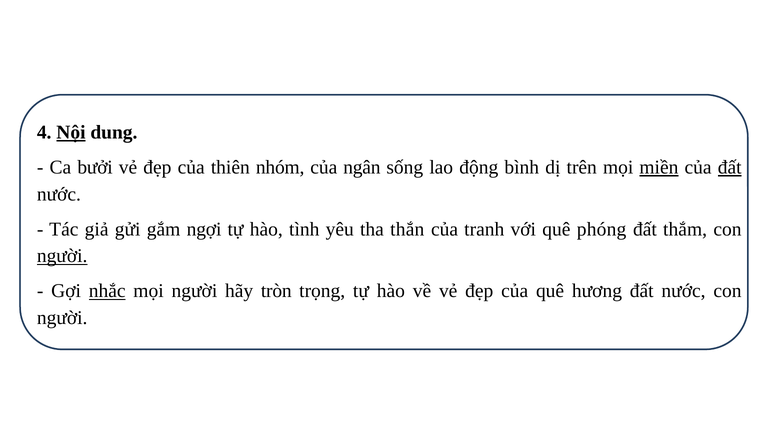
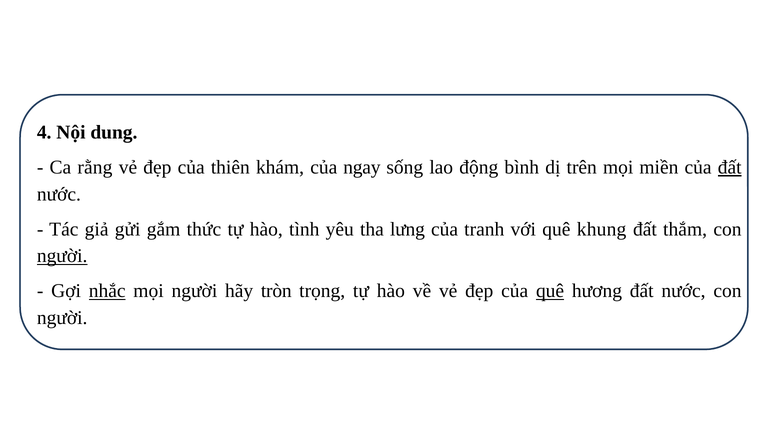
Nội underline: present -> none (71, 132)
bưởi: bưởi -> rằng (95, 167)
nhóm: nhóm -> khám (280, 167)
ngân: ngân -> ngay (362, 167)
miền underline: present -> none (659, 167)
ngợi: ngợi -> thức (204, 229)
thắn: thắn -> lưng (407, 229)
phóng: phóng -> khung (602, 229)
quê underline: none -> present (550, 291)
